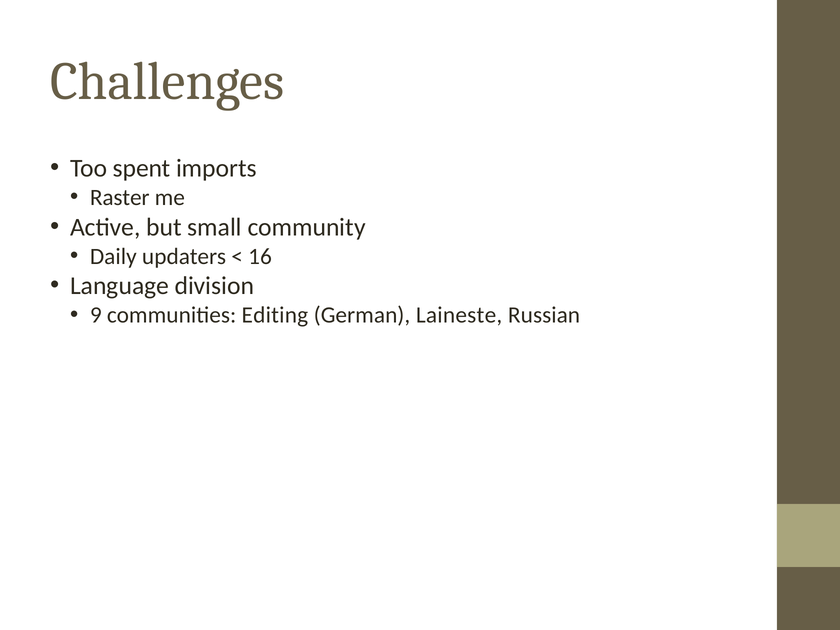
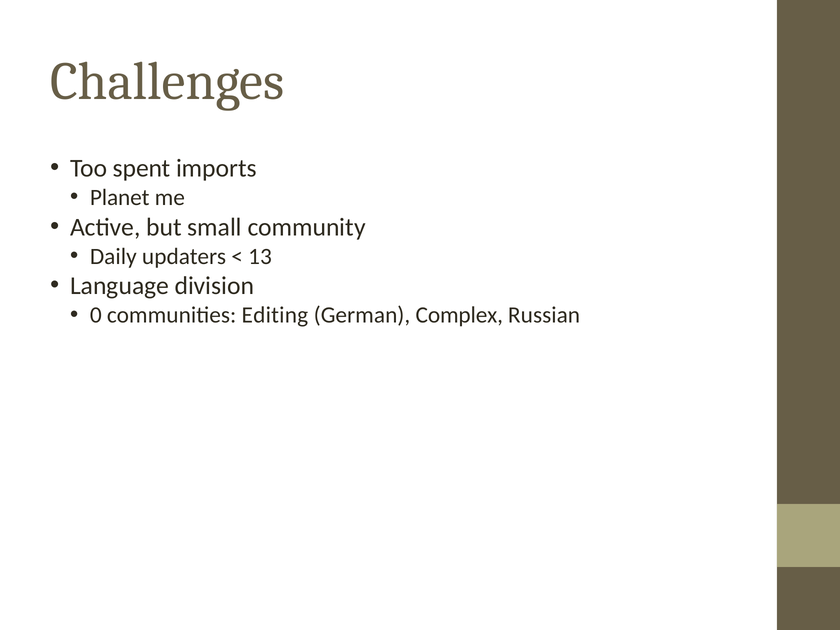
Raster: Raster -> Planet (120, 198)
16: 16 -> 13 (260, 256)
9: 9 -> 0 (96, 315)
Laineste: Laineste -> Complex (459, 315)
